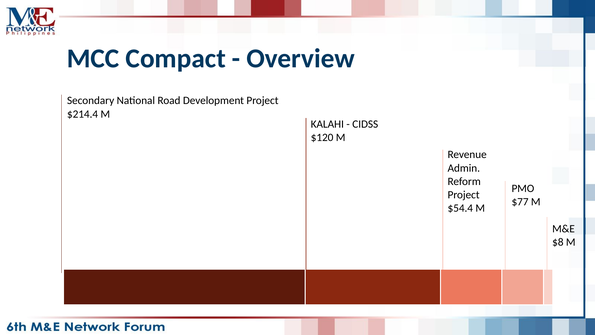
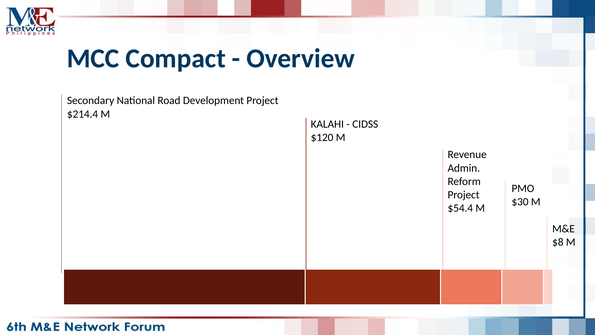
$77: $77 -> $30 (520, 202)
